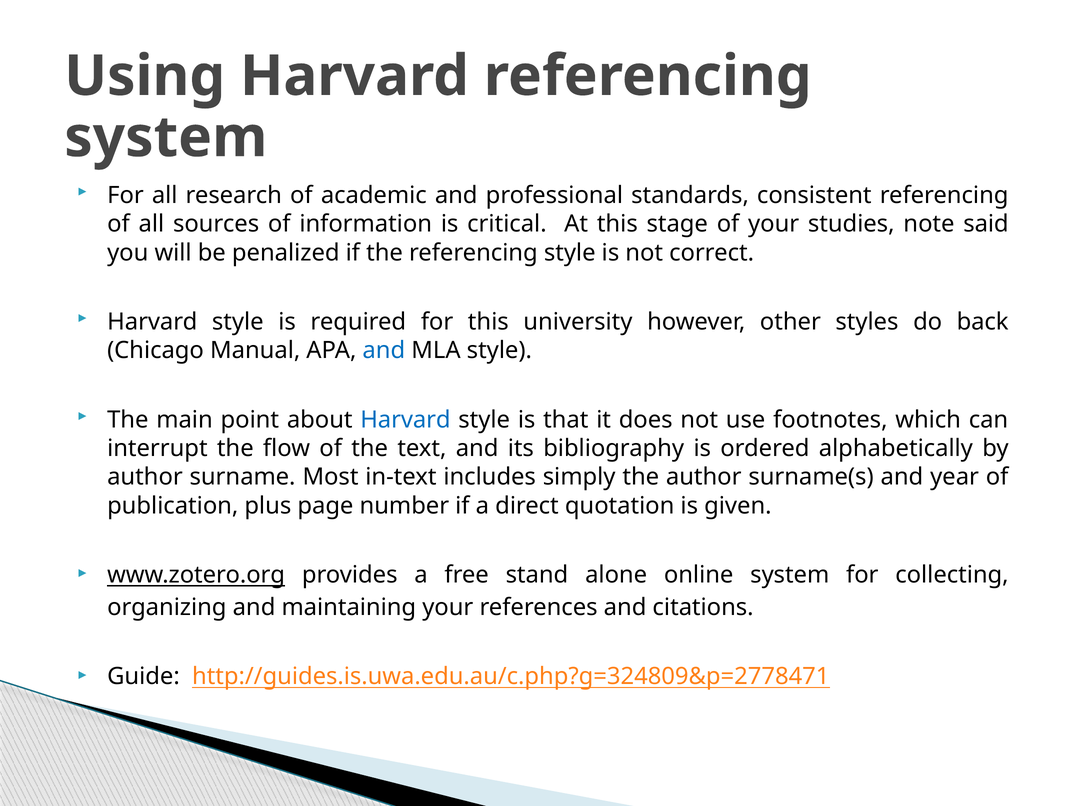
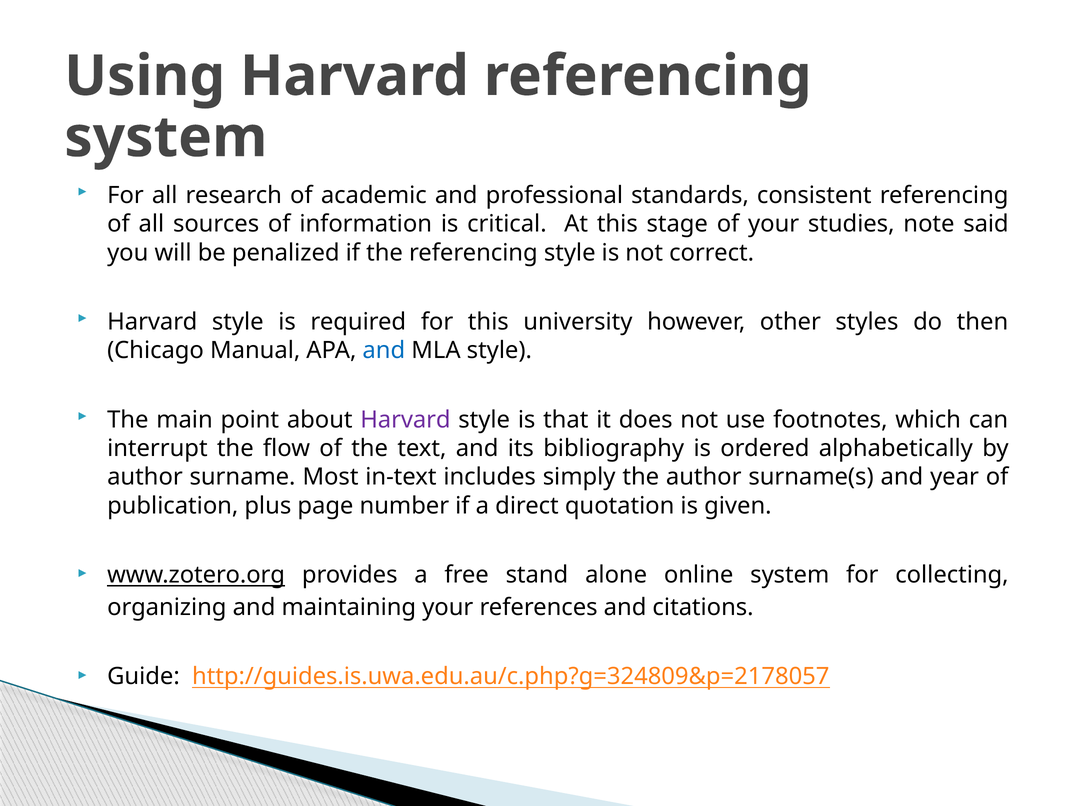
back: back -> then (983, 322)
Harvard colour: blue -> purple (405, 419)
http://guides.is.uwa.edu.au/c.php?g=324809&p=2778471: http://guides.is.uwa.edu.au/c.php?g=324809&p=2778471 -> http://guides.is.uwa.edu.au/c.php?g=324809&p=2178057 (511, 676)
